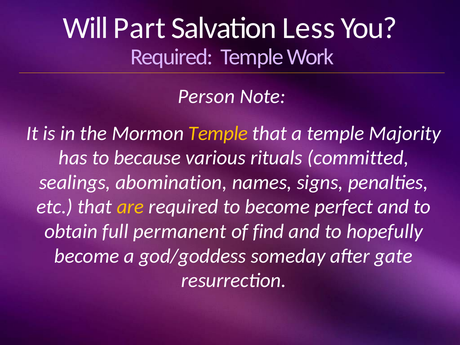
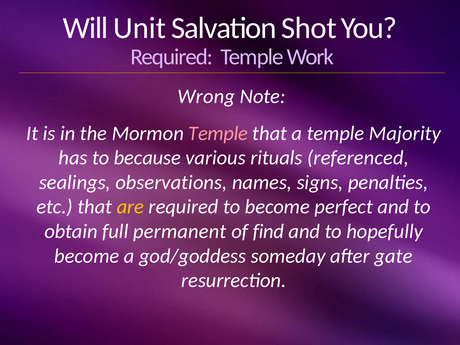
Part: Part -> Unit (140, 28)
Less: Less -> Shot (309, 28)
Person: Person -> Wrong (206, 96)
Temple colour: yellow -> pink (218, 133)
committed: committed -> referenced (358, 158)
abomination: abomination -> observations (171, 182)
